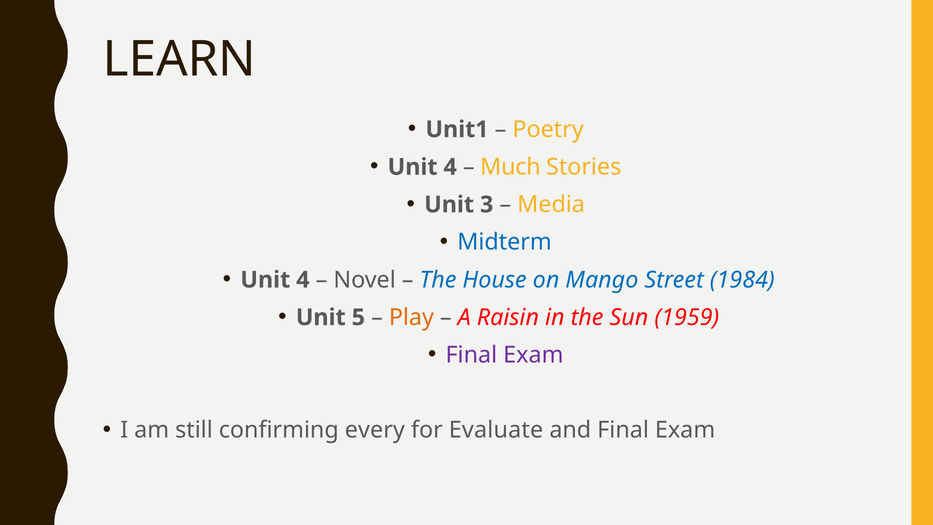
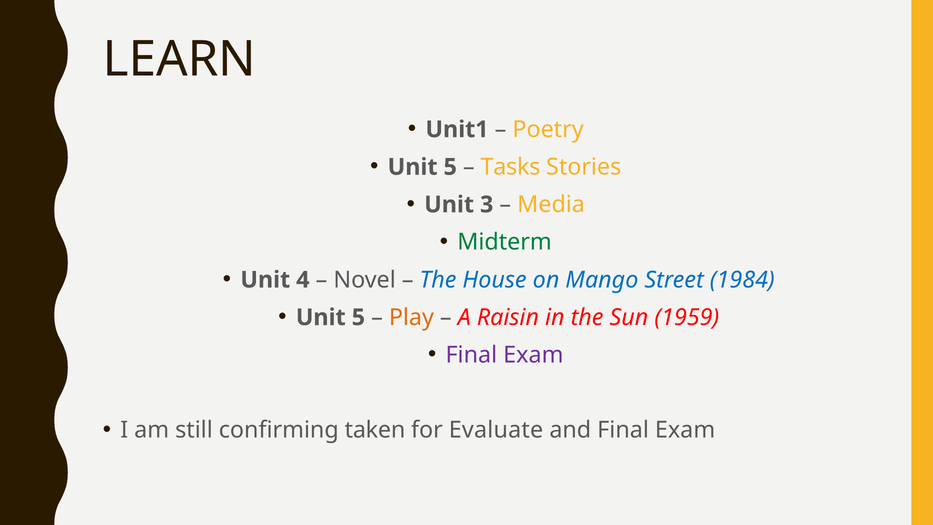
4: 4 -> 5 (450, 167)
Much: Much -> Tasks (510, 167)
Midterm colour: blue -> green (505, 242)
every: every -> taken (375, 430)
